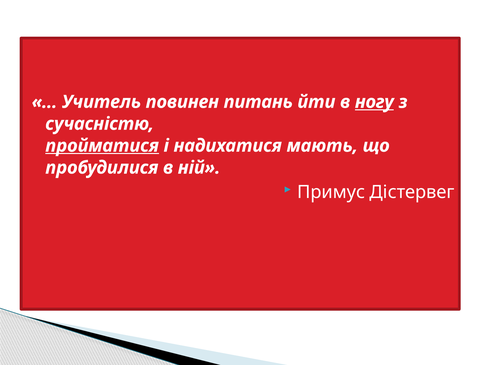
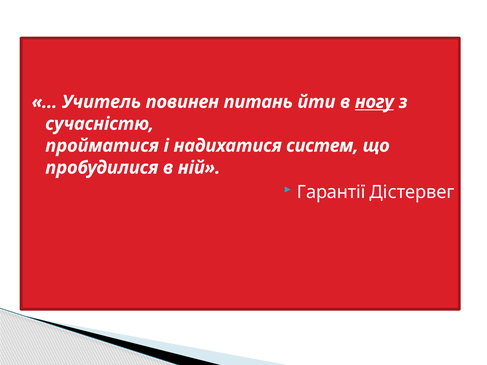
пройматися underline: present -> none (102, 146)
мають: мають -> систем (322, 146)
Примус: Примус -> Гарантії (331, 192)
